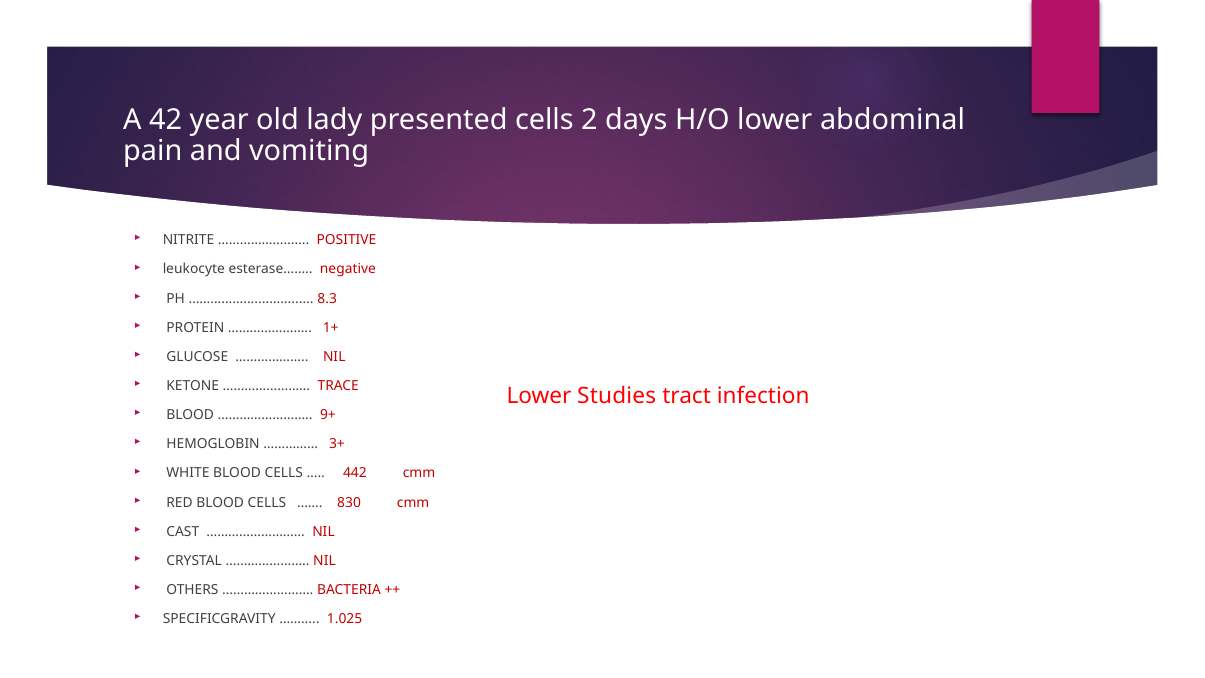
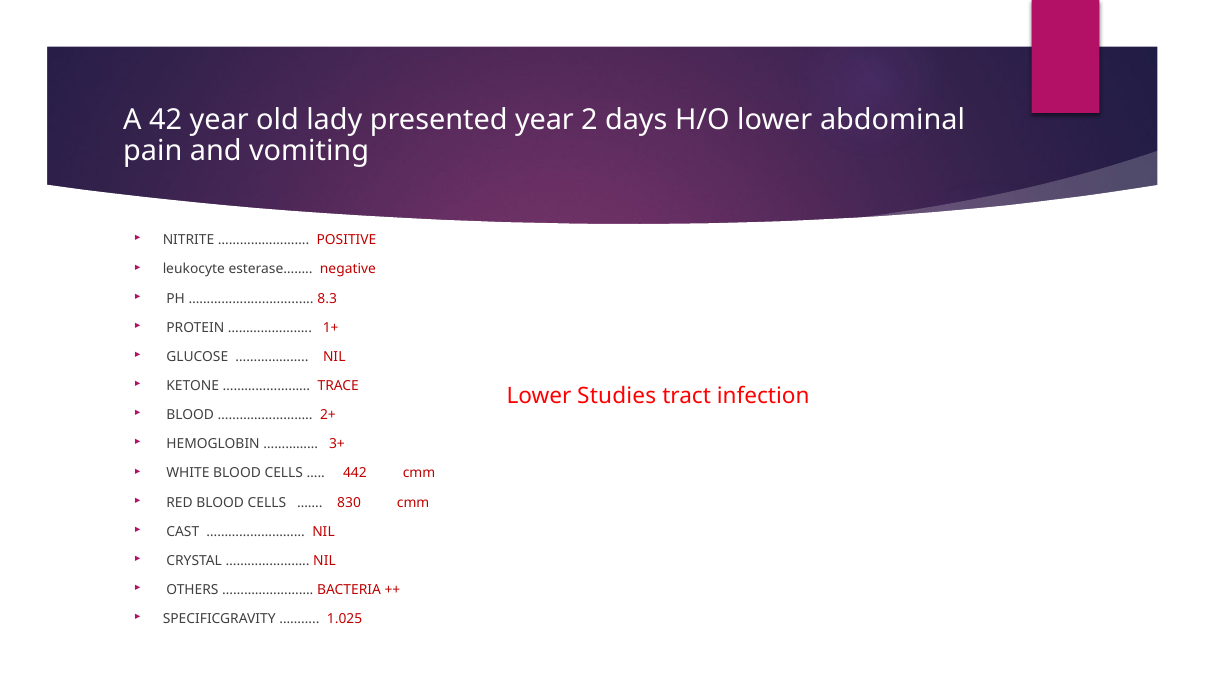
presented cells: cells -> year (544, 120)
9+: 9+ -> 2+ (328, 415)
